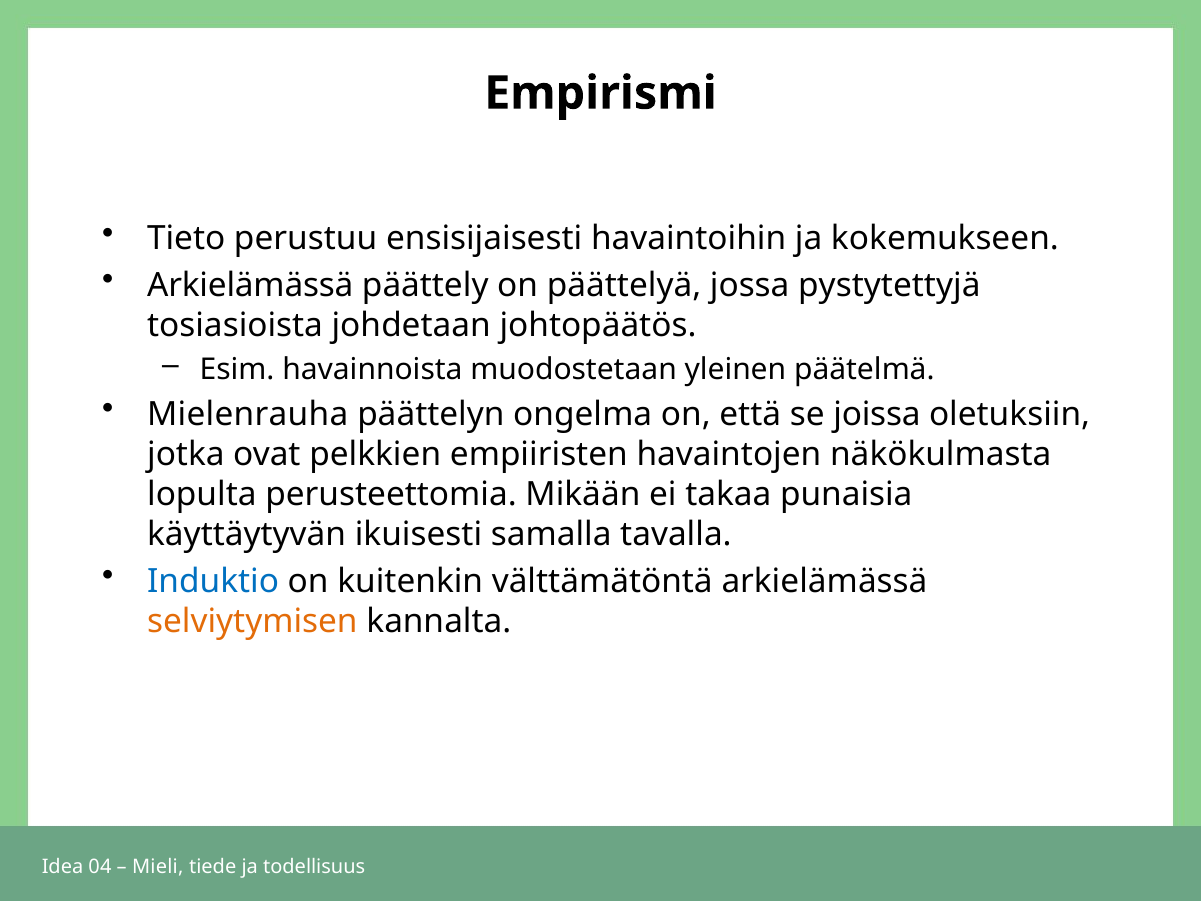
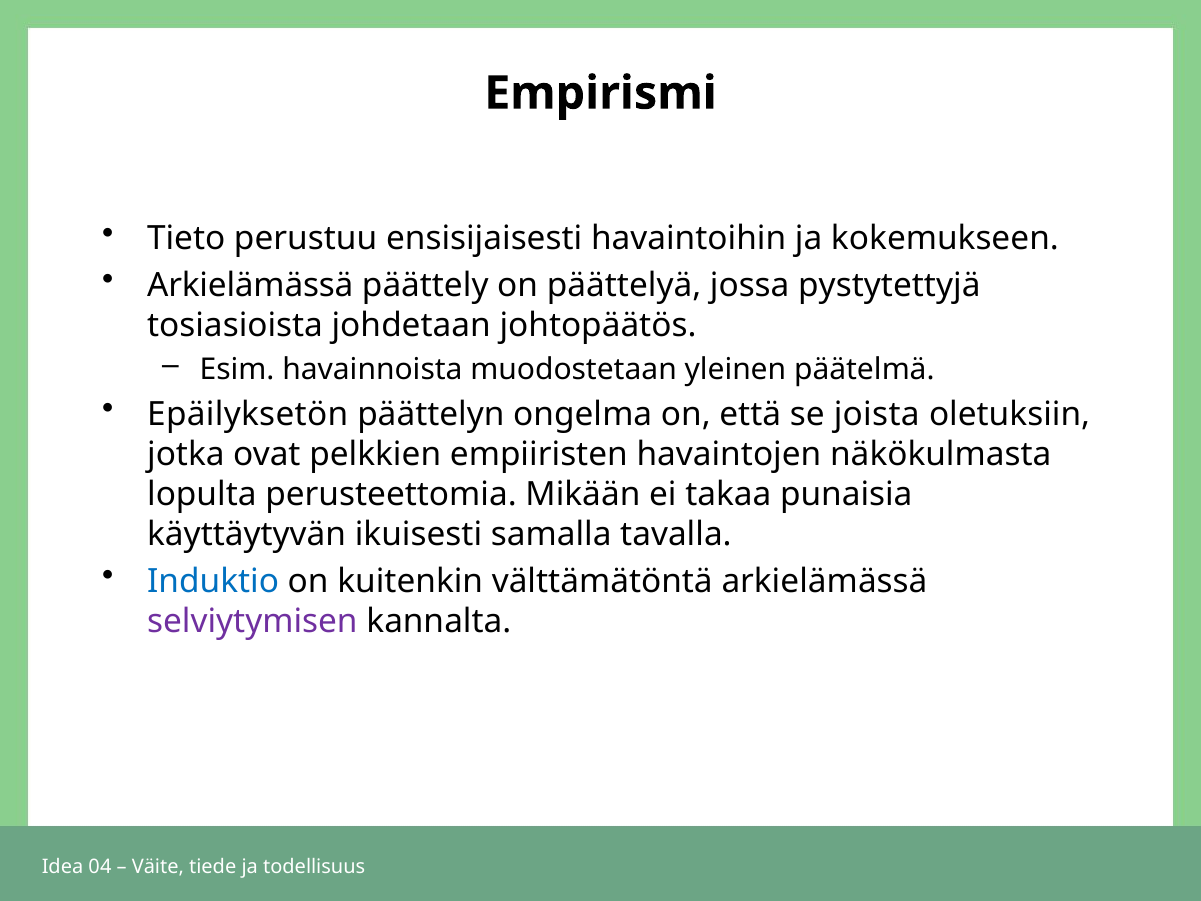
Mielenrauha: Mielenrauha -> Epäilyksetön (248, 414)
joissa: joissa -> joista (877, 414)
selviytymisen colour: orange -> purple (252, 621)
Mieli: Mieli -> Väite (158, 867)
